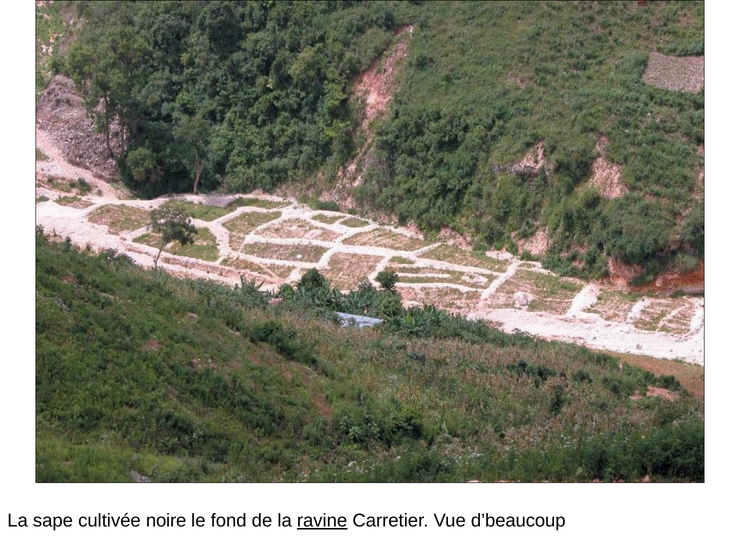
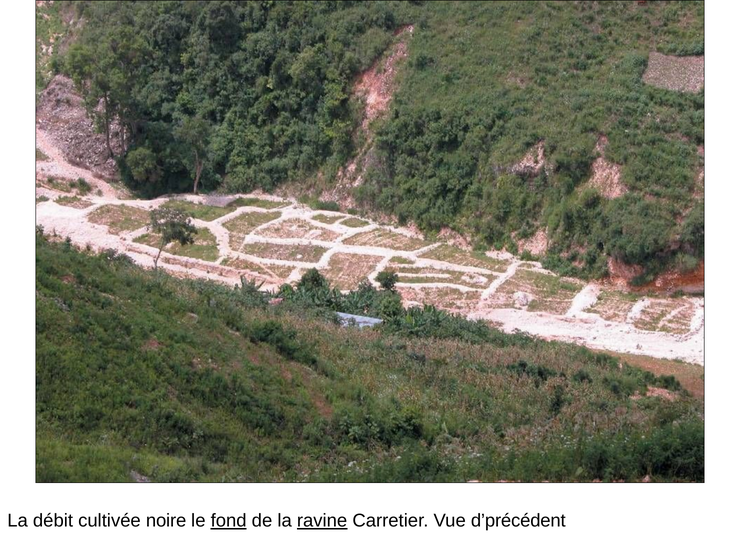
sape: sape -> débit (53, 521)
fond underline: none -> present (229, 521)
d’beaucoup: d’beaucoup -> d’précédent (518, 521)
